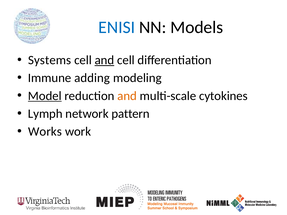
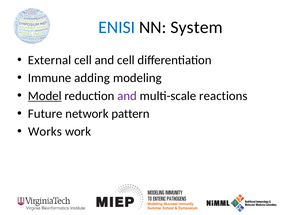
Models: Models -> System (197, 27)
Systems: Systems -> External (50, 60)
and underline: present -> none (104, 60)
and colour: orange -> purple (127, 96)
cytokines: cytokines -> reactions (223, 96)
Lymph: Lymph -> Future (45, 114)
